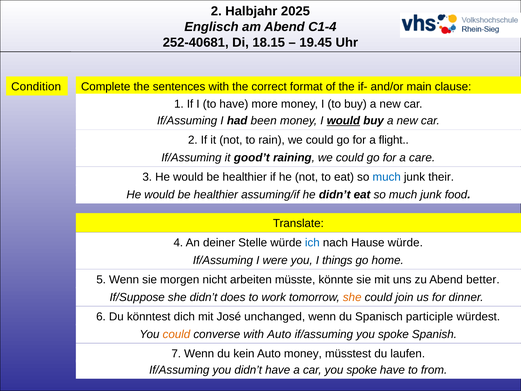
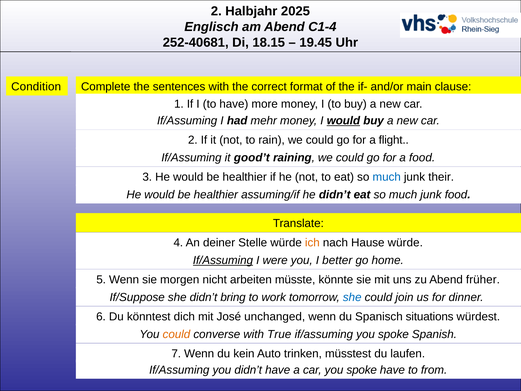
been: been -> mehr (264, 121)
a care: care -> food (422, 158)
ich colour: blue -> orange (312, 243)
If/Assuming underline: none -> present (223, 260)
things: things -> better (337, 260)
better: better -> früher (483, 280)
does: does -> bring (233, 297)
she colour: orange -> blue (352, 297)
participle: participle -> situations (430, 316)
with Auto: Auto -> True (279, 334)
Auto money: money -> trinken (303, 353)
